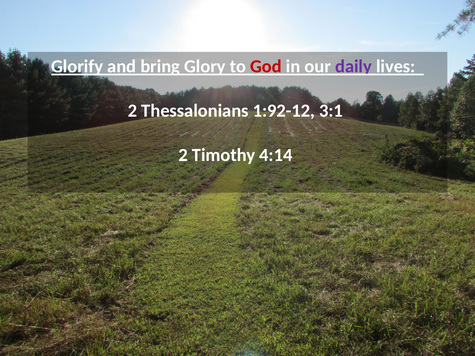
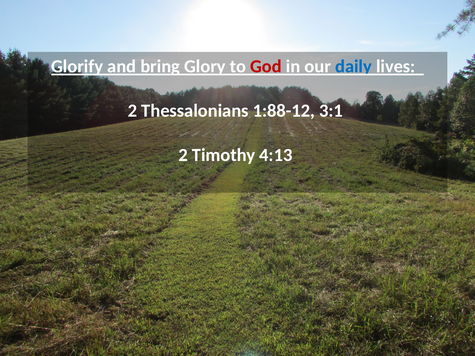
daily colour: purple -> blue (353, 67)
1:92-12: 1:92-12 -> 1:88-12 (284, 111)
4:14: 4:14 -> 4:13 (276, 155)
